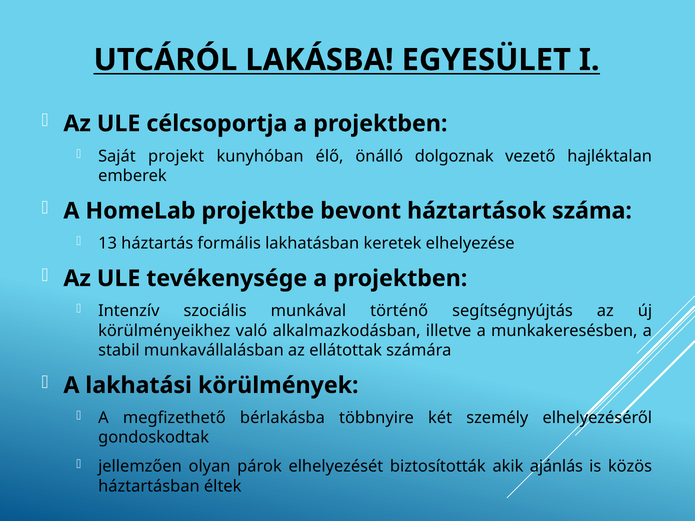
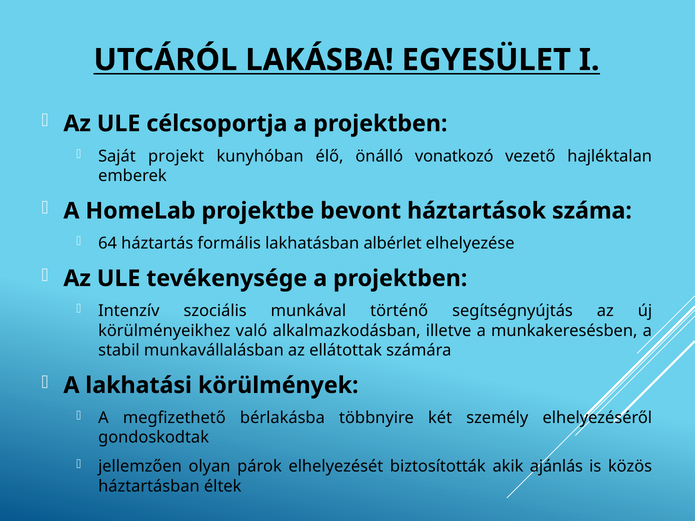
dolgoznak: dolgoznak -> vonatkozó (454, 156)
13: 13 -> 64 (108, 243)
keretek: keretek -> albérlet (393, 243)
